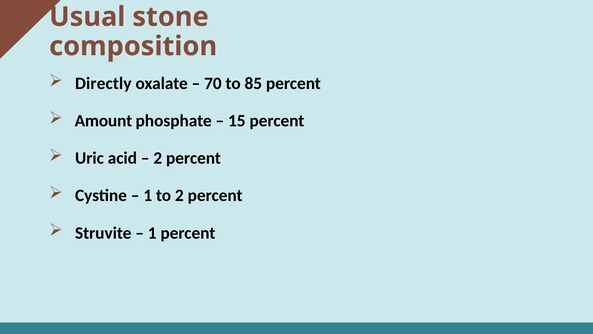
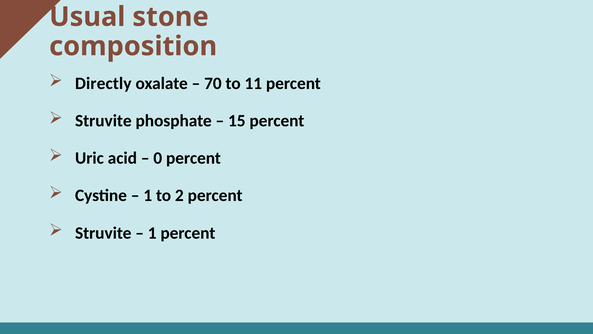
85: 85 -> 11 (253, 83)
Amount: Amount -> Struvite (103, 121)
2: 2 -> 0 (158, 158)
